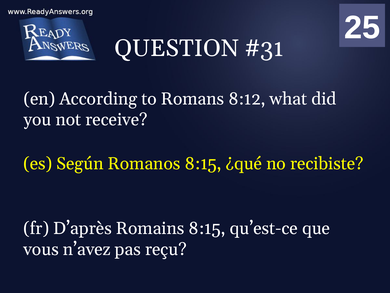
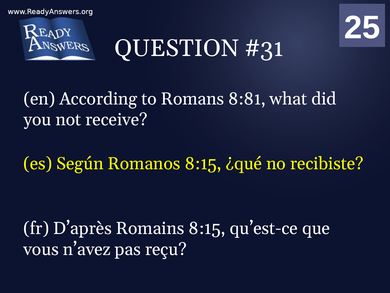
8:12: 8:12 -> 8:81 (247, 99)
